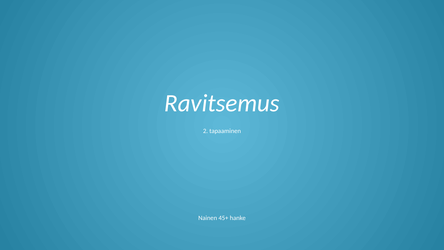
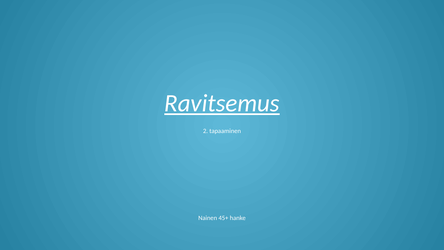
Ravitsemus underline: none -> present (222, 103)
